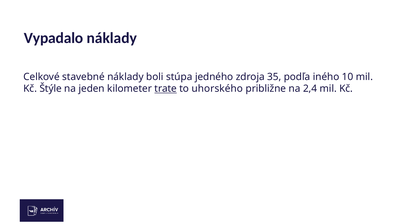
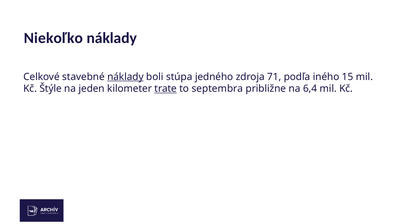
Vypadalo: Vypadalo -> Niekoľko (53, 38)
náklady underline: none -> present (125, 77)
35: 35 -> 71 (274, 77)
10: 10 -> 15 (348, 77)
uhorského: uhorského -> septembra (217, 89)
2,4: 2,4 -> 6,4 (310, 89)
